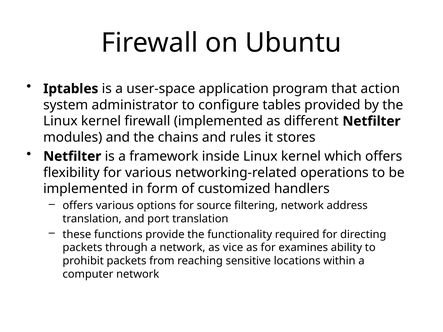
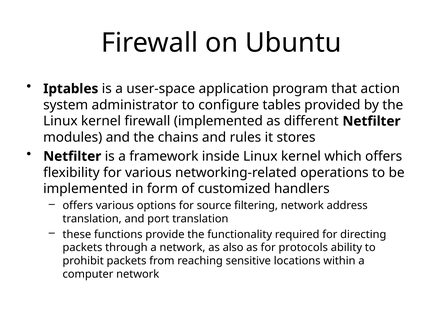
vice: vice -> also (233, 248)
examines: examines -> protocols (303, 248)
